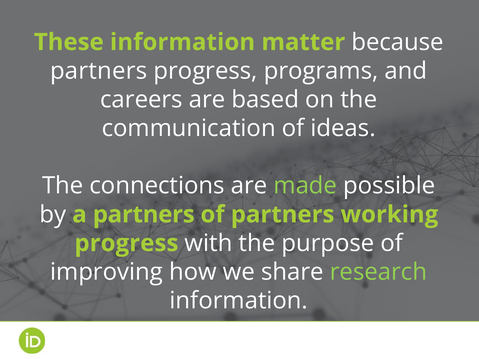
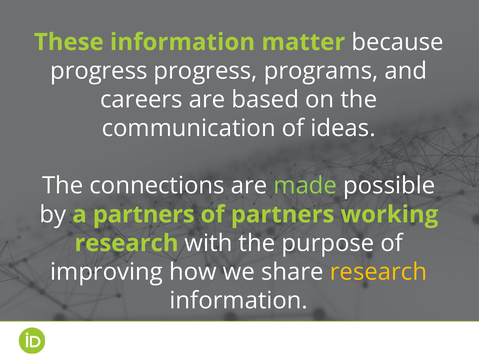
partners: partners -> progress (99, 71)
progress: progress -> research (126, 243)
research colour: light green -> yellow (378, 272)
